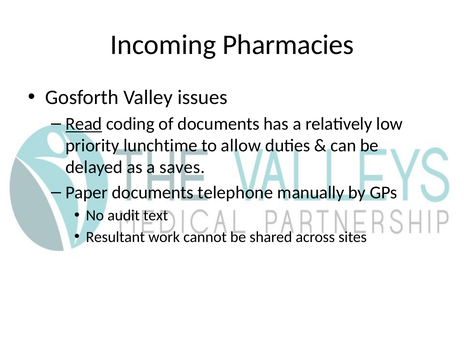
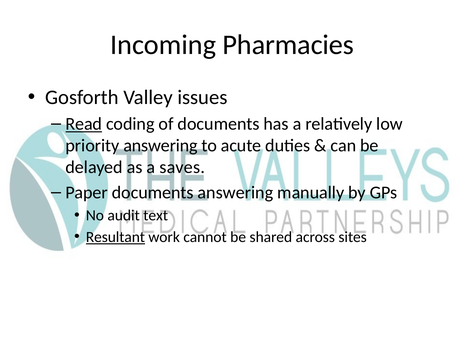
priority lunchtime: lunchtime -> answering (161, 146)
allow: allow -> acute (241, 146)
documents telephone: telephone -> answering (235, 192)
Resultant underline: none -> present (115, 237)
